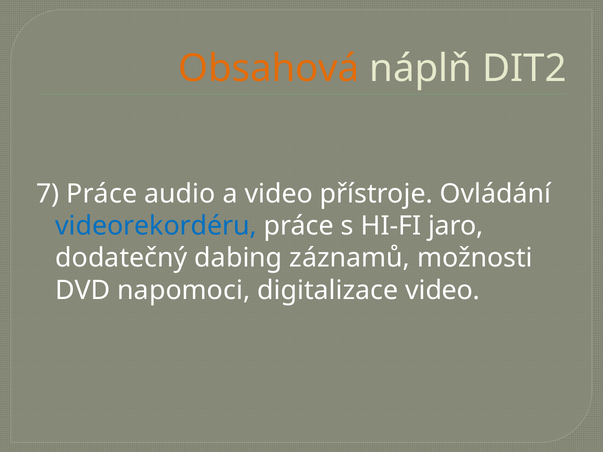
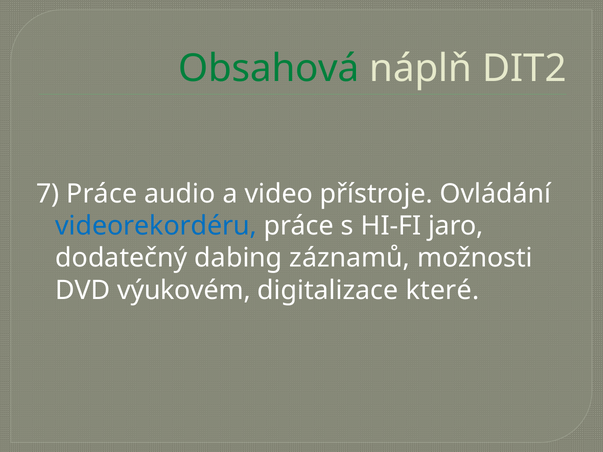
Obsahová colour: orange -> green (269, 69)
napomoci: napomoci -> výukovém (184, 290)
digitalizace video: video -> které (442, 290)
